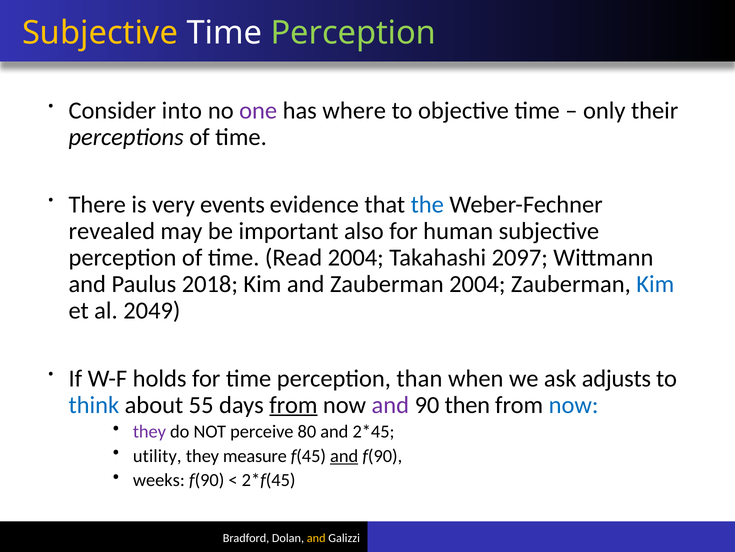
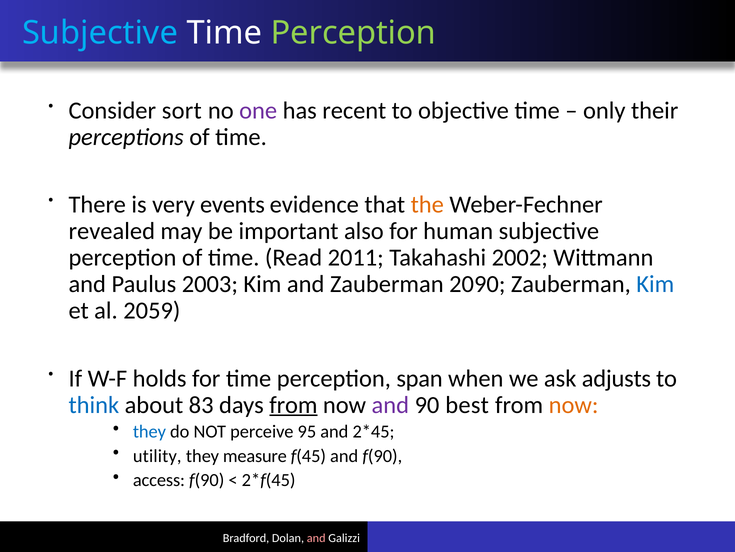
Subjective colour: yellow -> light blue (100, 33)
into: into -> sort (182, 110)
where: where -> recent (354, 110)
the colour: blue -> orange (427, 205)
Read 2004: 2004 -> 2011 (356, 257)
2097: 2097 -> 2002 (520, 257)
2018: 2018 -> 2003 (210, 284)
Zauberman 2004: 2004 -> 2090 (477, 284)
2049: 2049 -> 2059 (152, 310)
than: than -> span (420, 378)
55: 55 -> 83 (201, 404)
then: then -> best (467, 404)
now colour: blue -> orange (574, 404)
they colour: purple -> blue (149, 431)
80: 80 -> 95 (307, 431)
and underline: present -> none (344, 455)
weeks: weeks -> access (159, 480)
and colour: yellow -> pink (316, 537)
